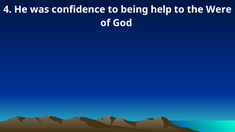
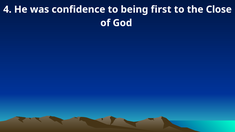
help: help -> first (161, 9)
Were: Were -> Close (219, 9)
